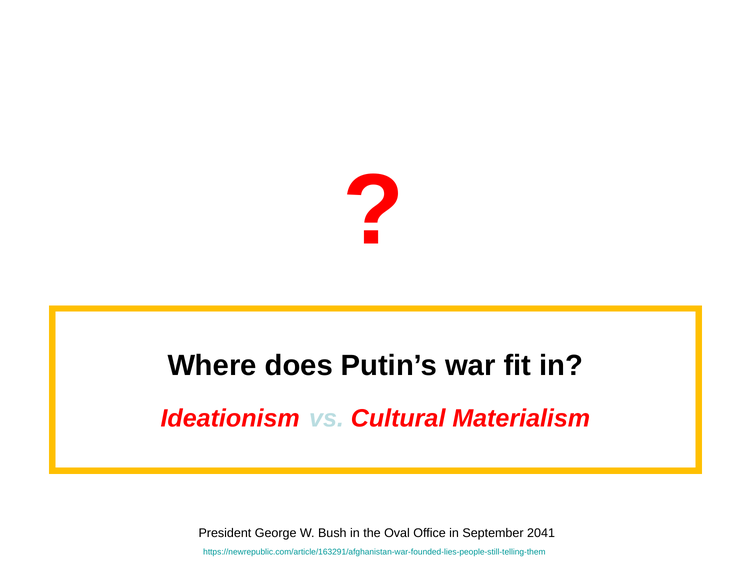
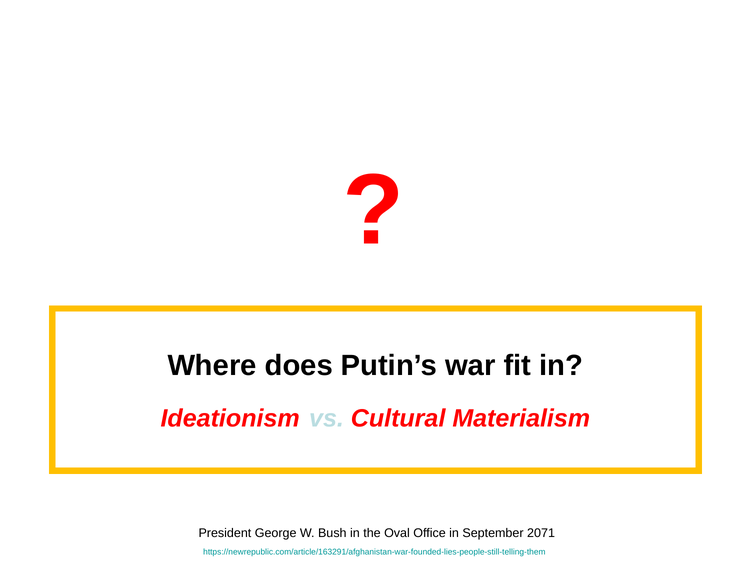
2041: 2041 -> 2071 (541, 533)
